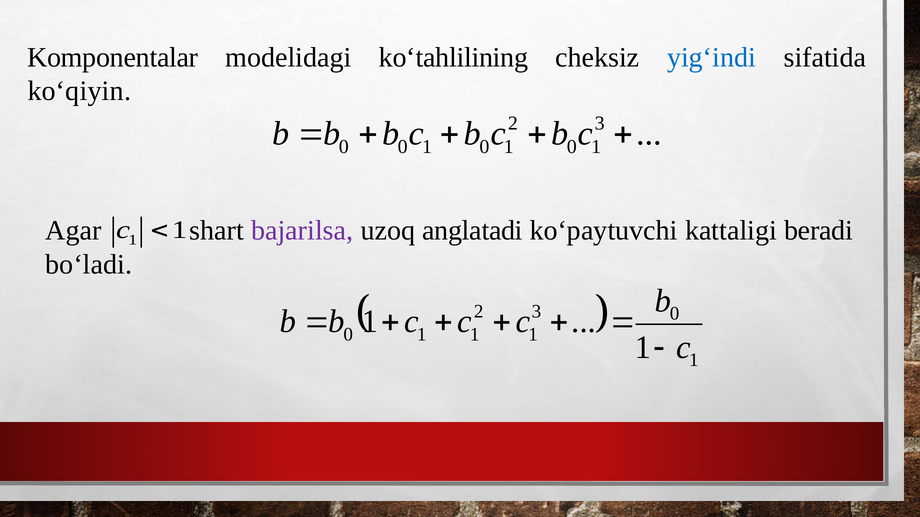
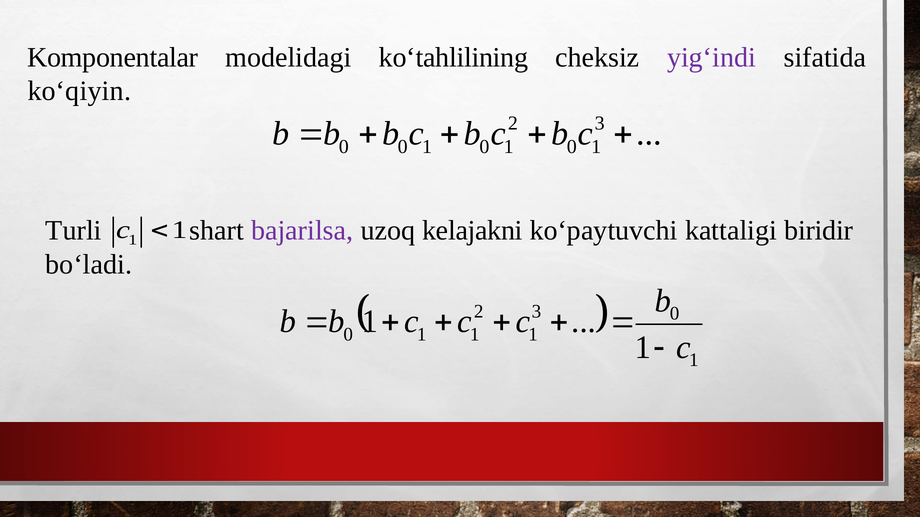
yig‘indi colour: blue -> purple (712, 57)
Agar: Agar -> Turli (74, 231)
anglatadi: anglatadi -> kelajakni (472, 231)
beradi: beradi -> biridir (819, 231)
